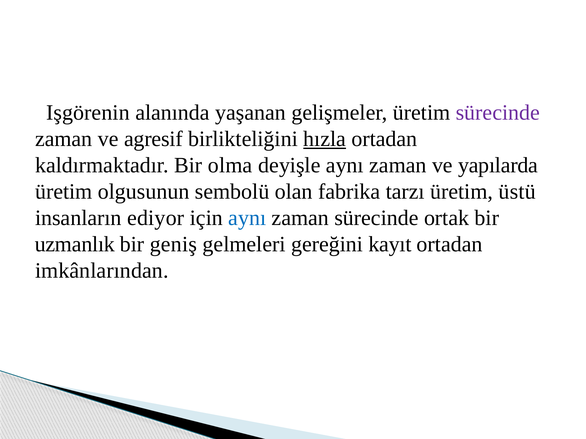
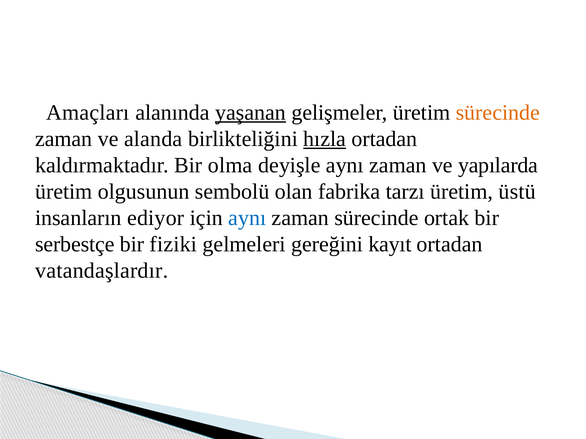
Işgörenin: Işgörenin -> Amaçları (88, 113)
yaşanan underline: none -> present (251, 113)
sürecinde colour: purple -> orange (498, 113)
agresif: agresif -> alanda (153, 139)
uzmanlık: uzmanlık -> serbestçe (75, 245)
geniş: geniş -> fiziki (173, 245)
imkânlarından: imkânlarından -> vatandaşlardır (102, 271)
